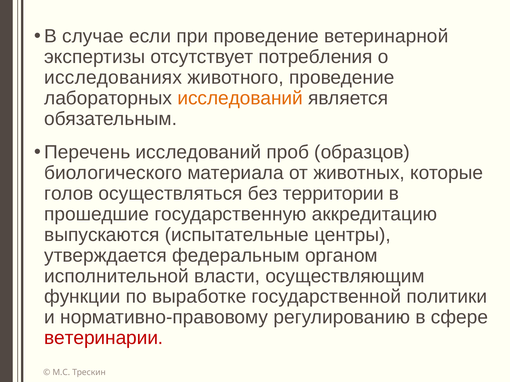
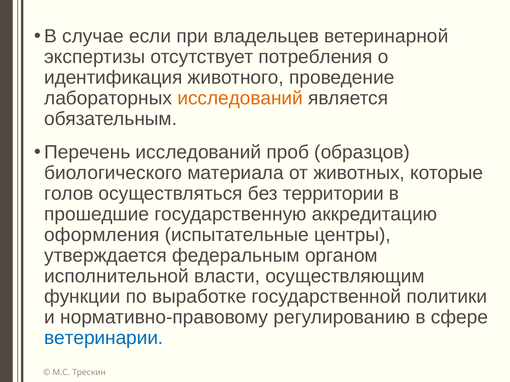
при проведение: проведение -> владельцев (266, 36)
исследованиях: исследованиях -> идентификация (113, 78)
выпускаются: выпускаются -> оформления (102, 235)
ветеринарии colour: red -> blue (104, 338)
